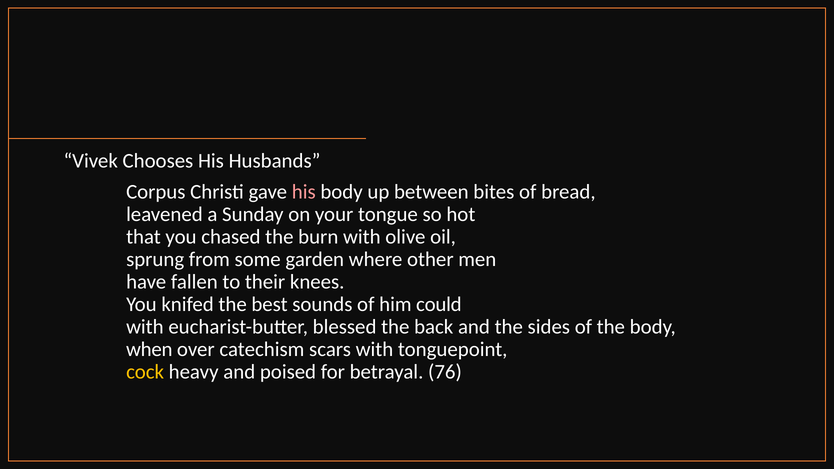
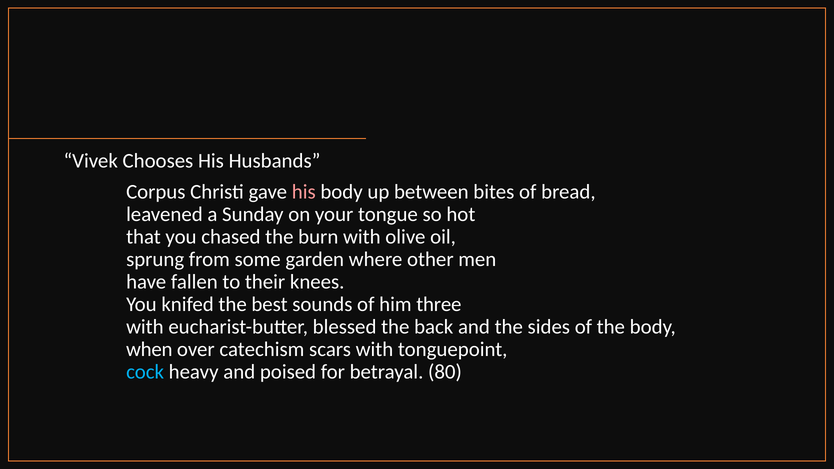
could: could -> three (439, 305)
cock colour: yellow -> light blue (145, 372)
76: 76 -> 80 (445, 372)
